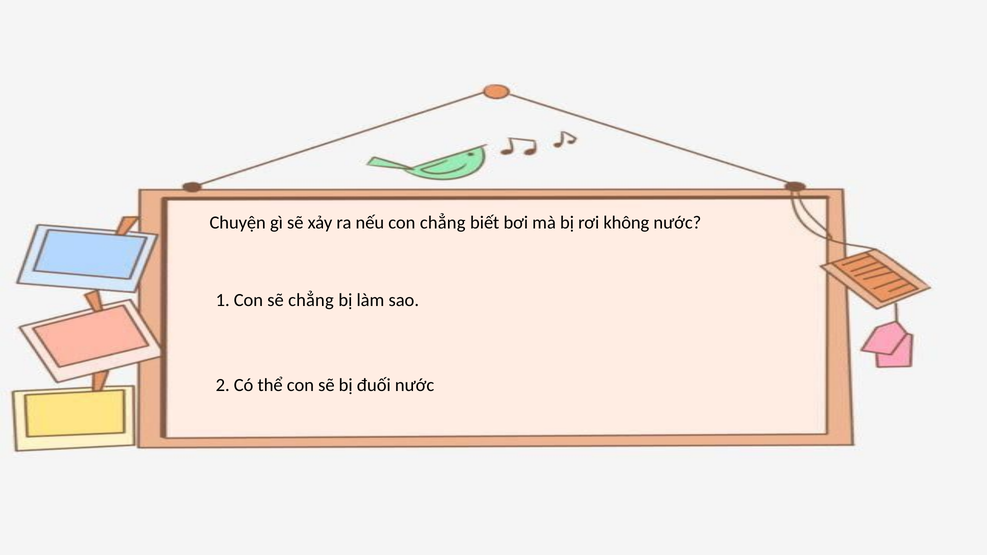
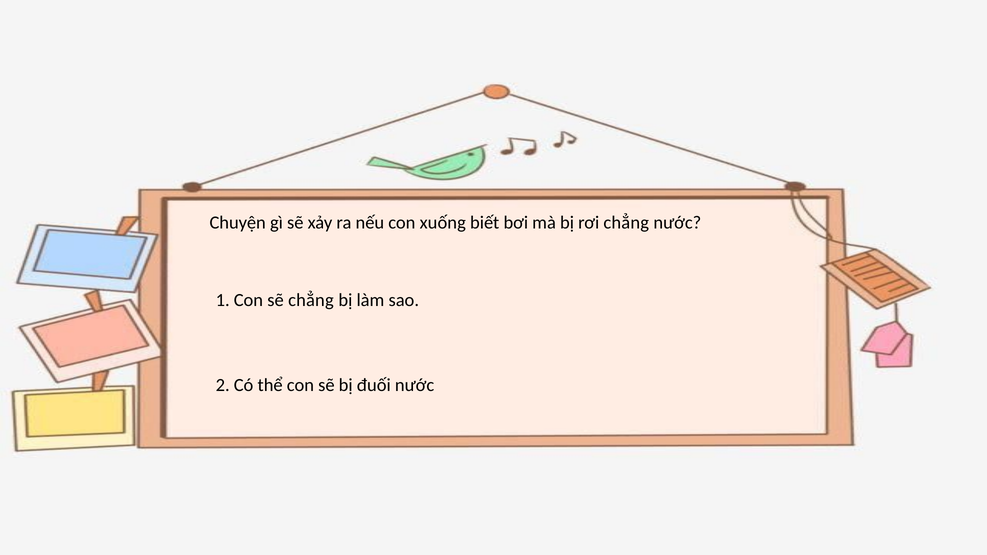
con chẳng: chẳng -> xuống (443, 223)
rơi không: không -> chẳng (626, 223)
